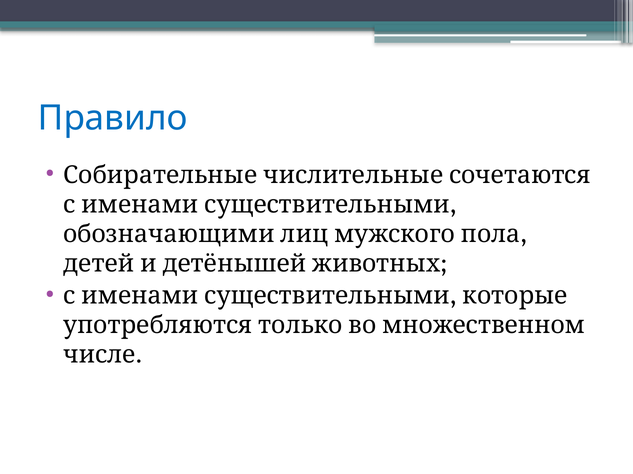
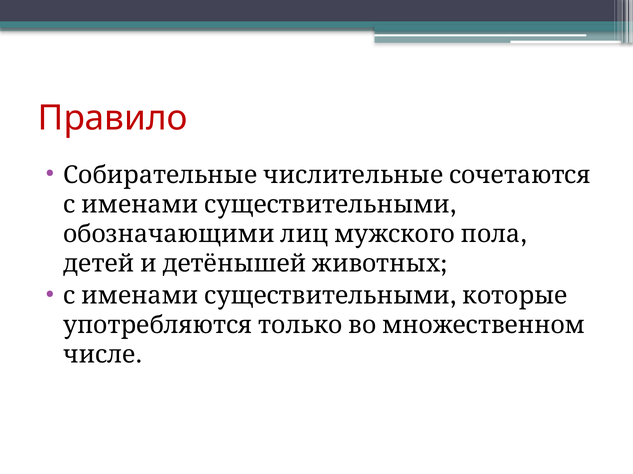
Правило colour: blue -> red (113, 118)
